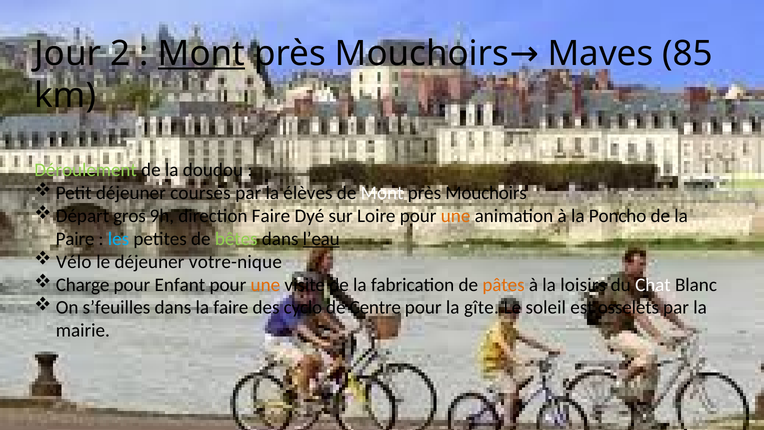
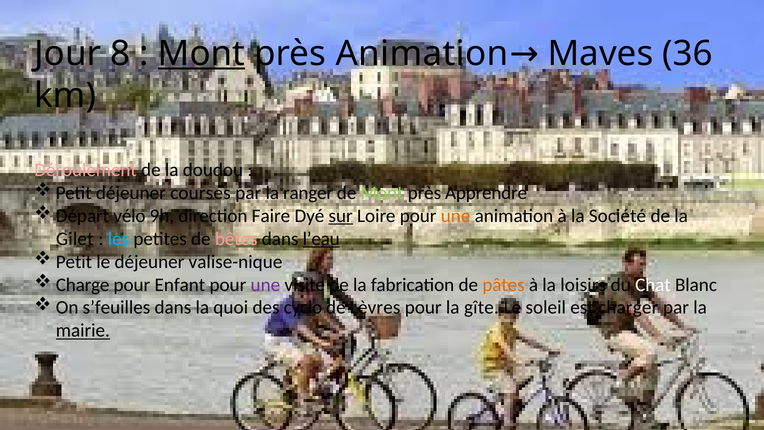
2: 2 -> 8 (120, 54)
Mouchoirs: Mouchoirs -> Animation (422, 54)
85: 85 -> 36 (688, 54)
Déroulement colour: light green -> pink (86, 170)
élèves: élèves -> ranger (308, 193)
Mont colour: white -> light green (382, 193)
Mouchoirs: Mouchoirs -> Apprendre (486, 193)
gros: gros -> vélo (129, 216)
sur underline: none -> present (341, 216)
Poncho: Poncho -> Société (617, 216)
Paire: Paire -> Gilet (75, 239)
bêtes colour: light green -> pink (236, 239)
Vélo: Vélo -> Petit (74, 262)
votre-nique: votre-nique -> valise-nique (235, 262)
une colour: orange -> purple (265, 285)
la faire: faire -> quoi (231, 307)
Centre: Centre -> Lèvres (375, 307)
osselets: osselets -> charger (628, 307)
mairie underline: none -> present (83, 330)
